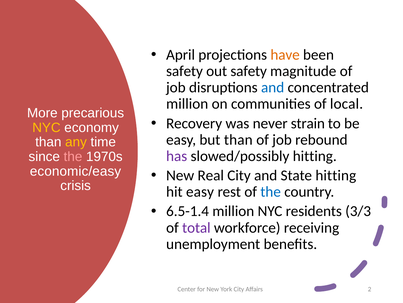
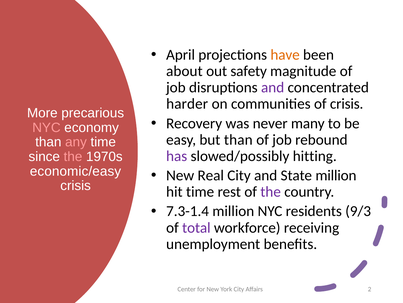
safety: safety -> about (184, 71)
and colour: blue -> purple (273, 87)
million: million -> harder (187, 104)
of local: local -> crisis (347, 104)
strain: strain -> many (308, 123)
NYC colour: yellow -> pink (46, 127)
any colour: yellow -> pink (76, 142)
State hitting: hitting -> million (336, 175)
hit easy: easy -> time (200, 191)
the colour: blue -> purple (271, 191)
6.5-1.4: 6.5-1.4 -> 7.3-1.4 (188, 211)
3/3: 3/3 -> 9/3 (358, 211)
